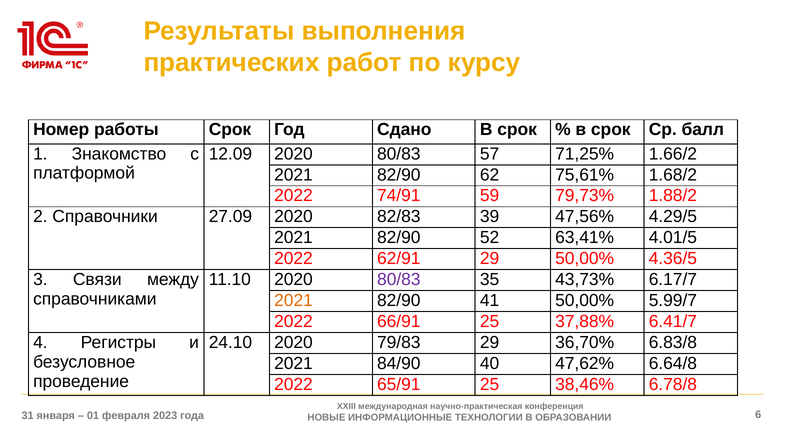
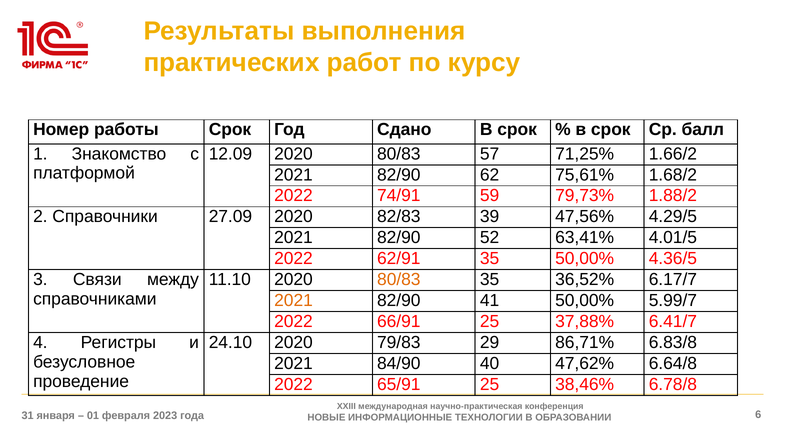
62/91 29: 29 -> 35 (490, 258)
80/83 colour: purple -> orange (399, 279)
43,73%: 43,73% -> 36,52% (585, 279)
36,70%: 36,70% -> 86,71% (585, 342)
